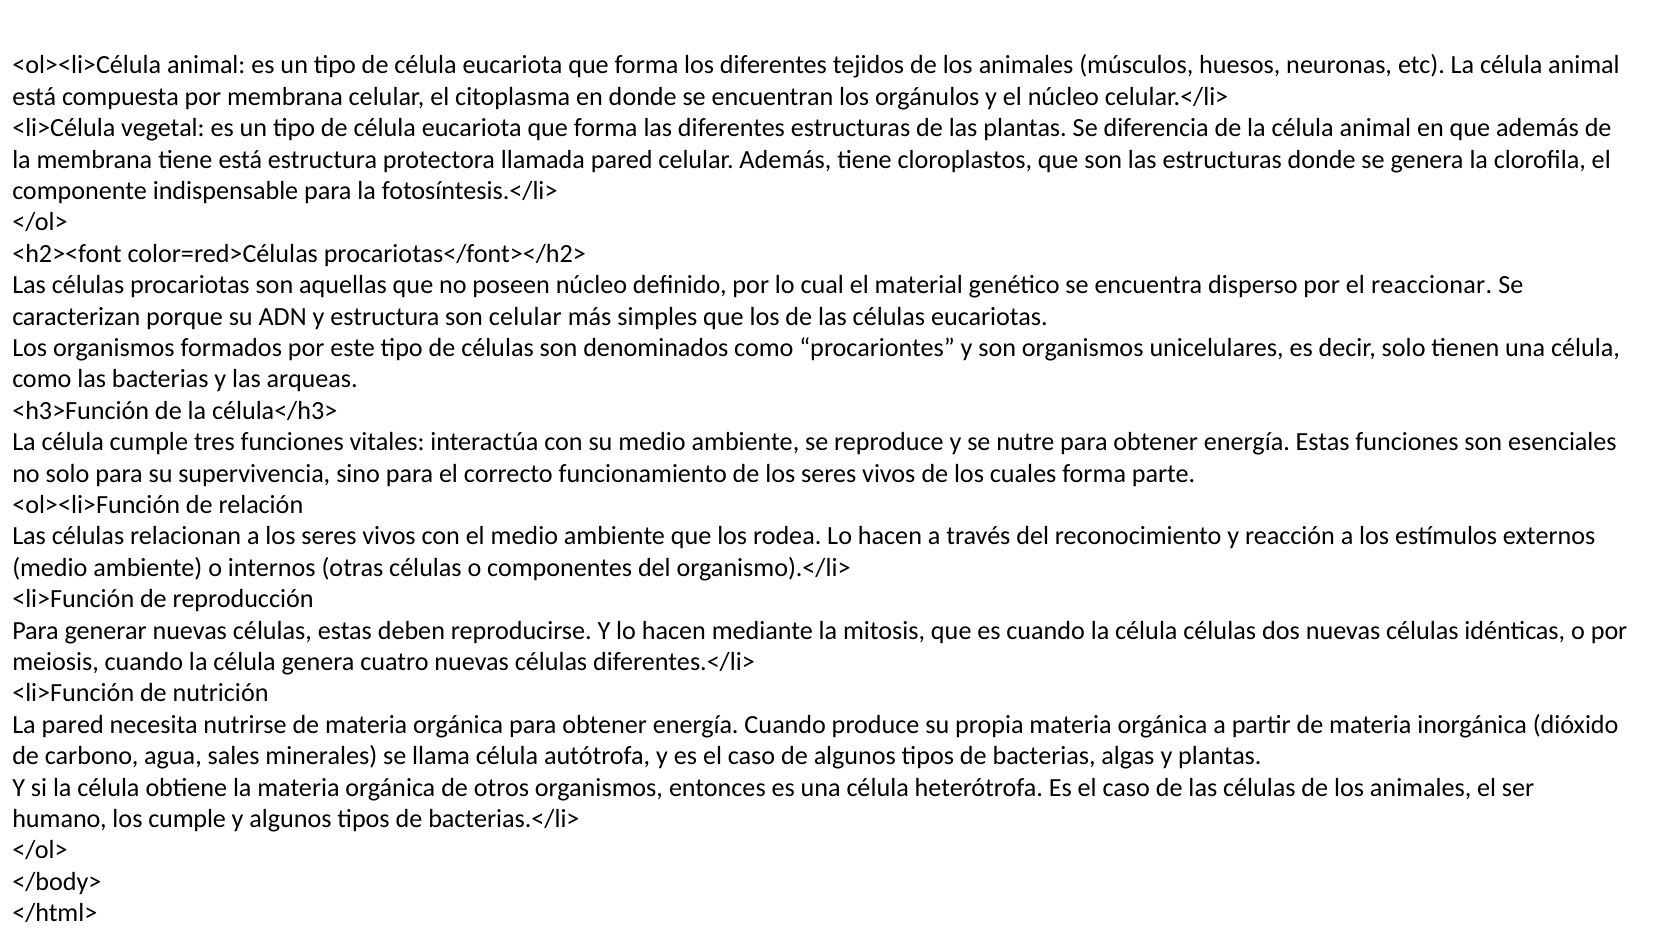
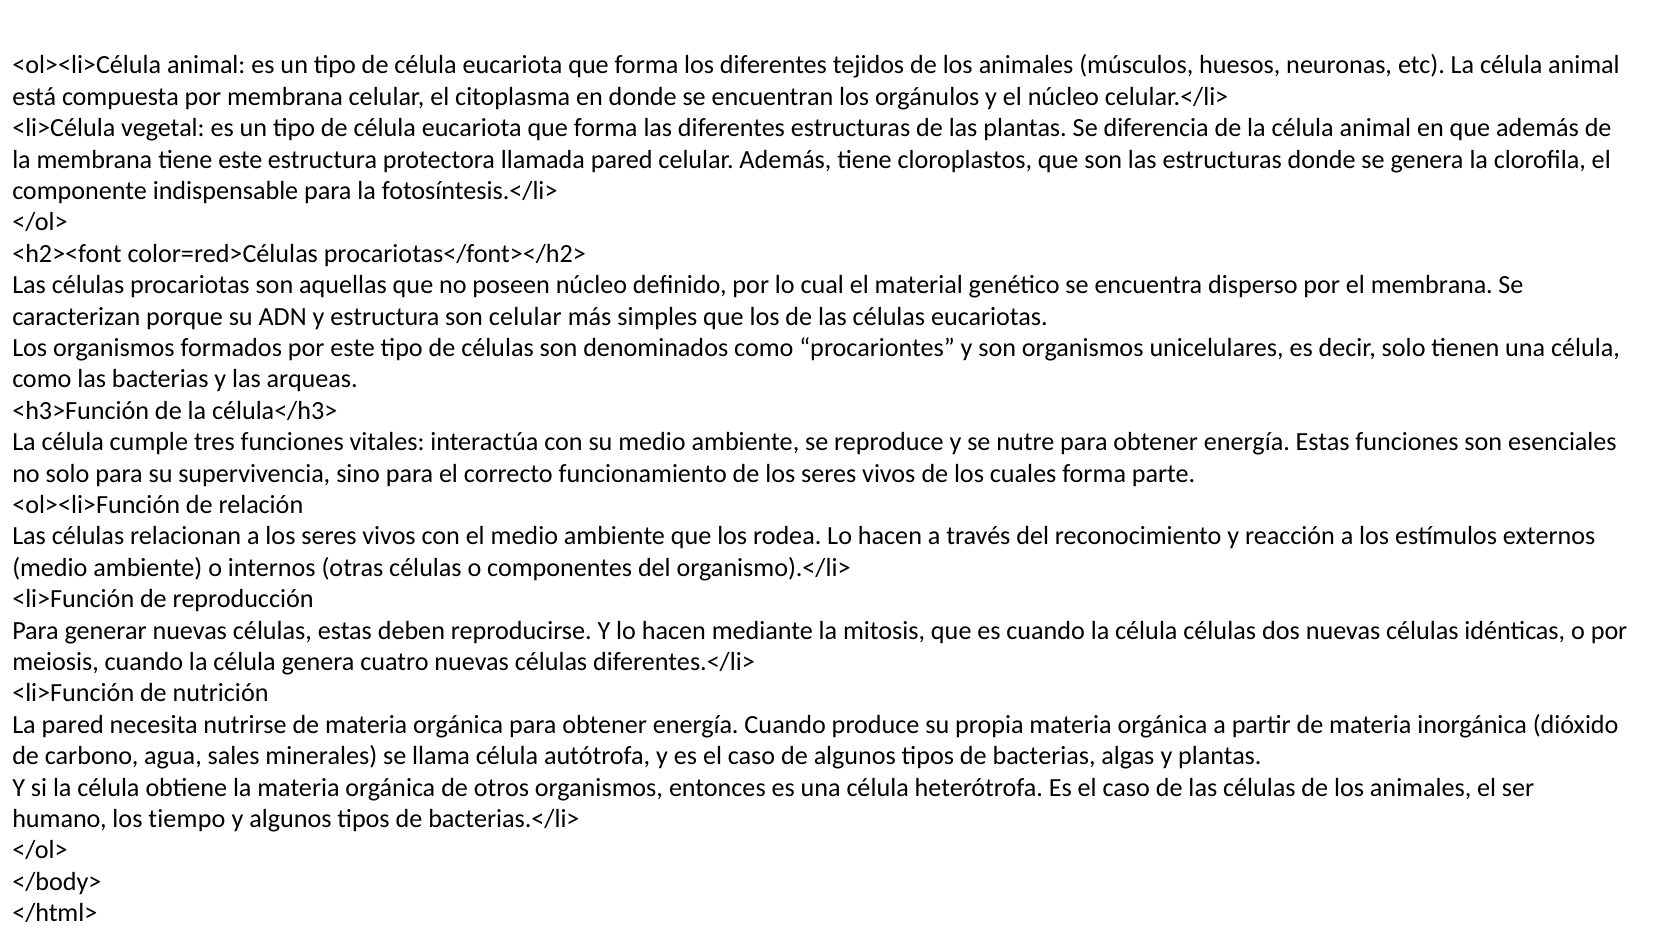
tiene está: está -> este (240, 159)
el reaccionar: reaccionar -> membrana (1432, 285)
los cumple: cumple -> tiempo (187, 818)
